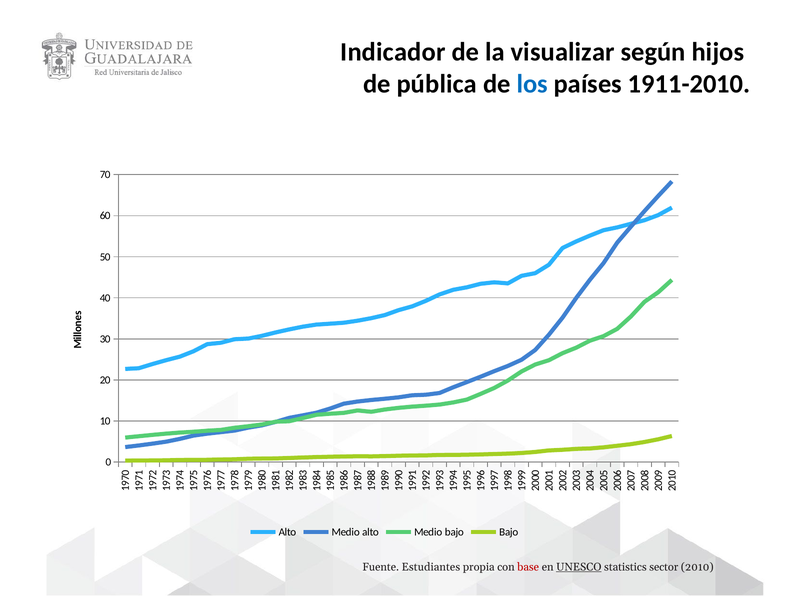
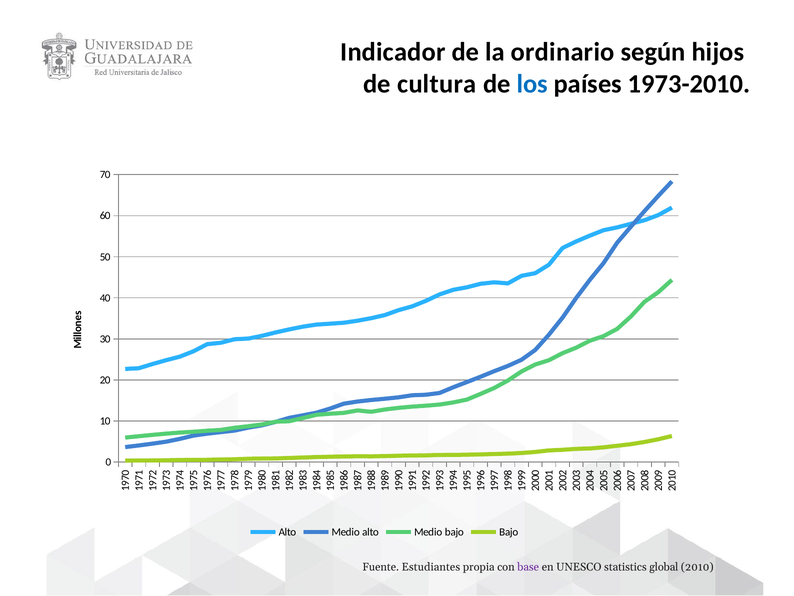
visualizar: visualizar -> ordinario (563, 52)
pública: pública -> cultura (437, 84)
1911-2010: 1911-2010 -> 1973-2010 (689, 84)
base colour: red -> purple (528, 566)
UNESCO underline: present -> none (579, 566)
sector: sector -> global (664, 566)
